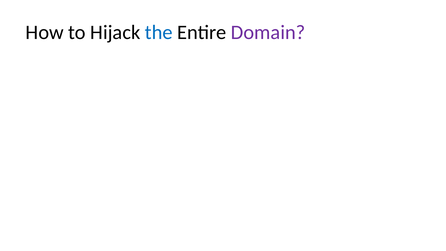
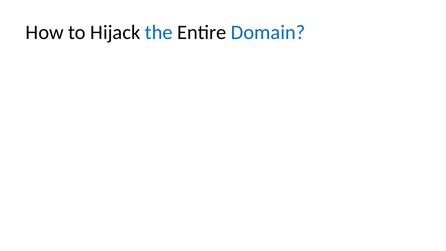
Domain colour: purple -> blue (268, 32)
